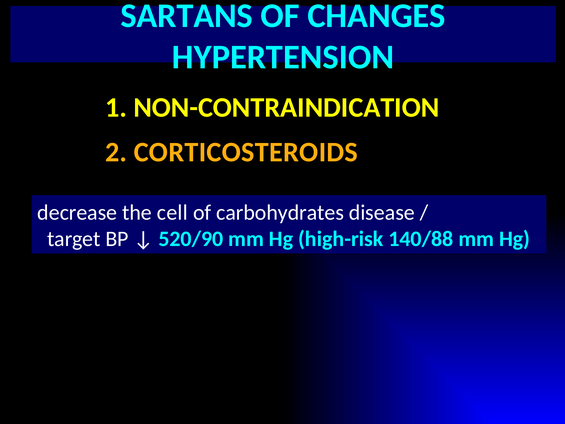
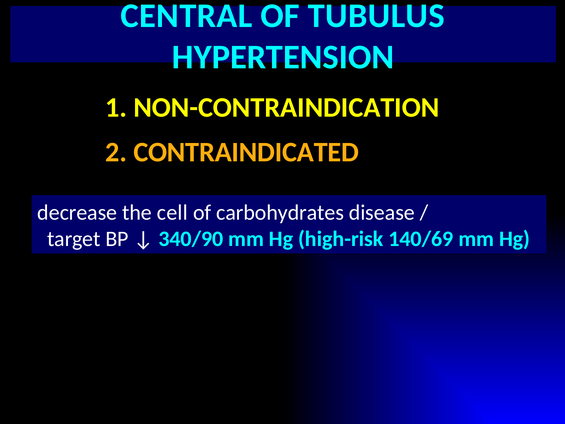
SARTANS: SARTANS -> CENTRAL (186, 16)
CHANGES: CHANGES -> TUBULUS (376, 16)
CORTICOSTEROIDS: CORTICOSTEROIDS -> CONTRAINDICATED (246, 152)
520/90: 520/90 -> 340/90 (191, 239)
140/88: 140/88 -> 140/69 (421, 239)
